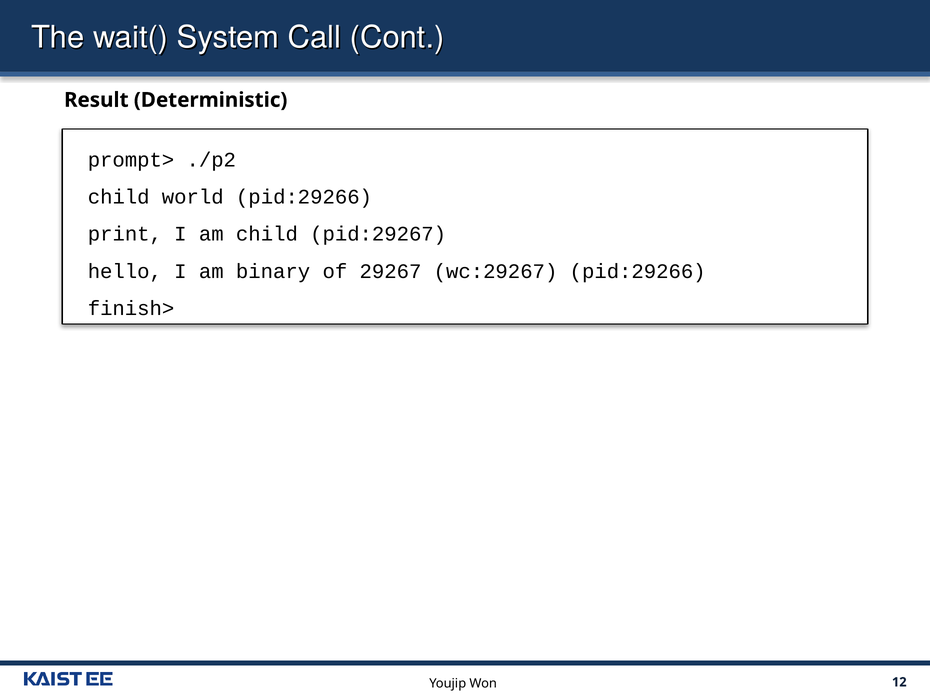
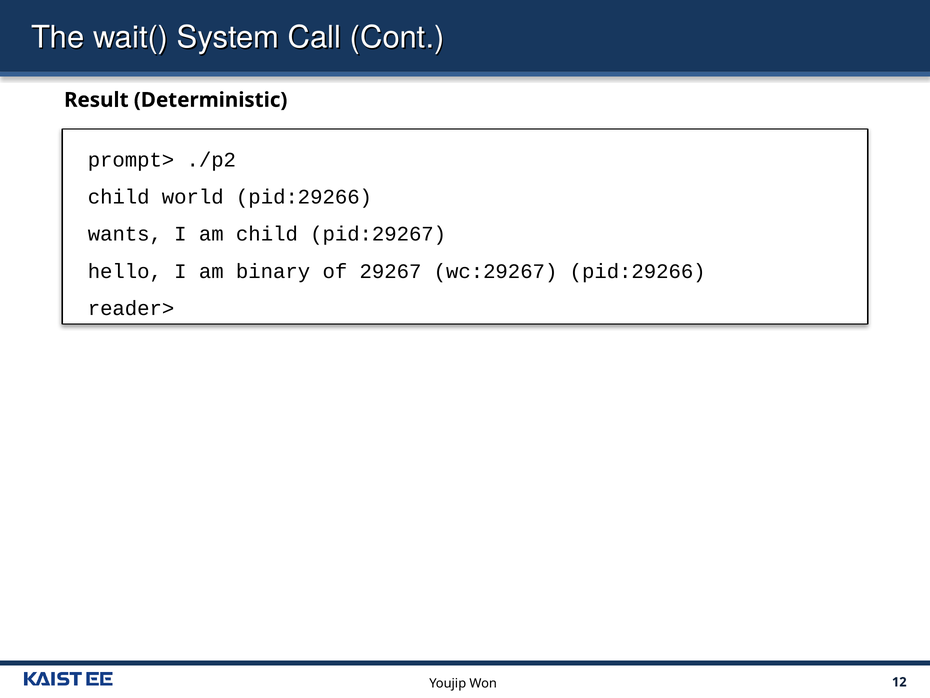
print: print -> wants (125, 234)
finish>: finish> -> reader> (131, 308)
